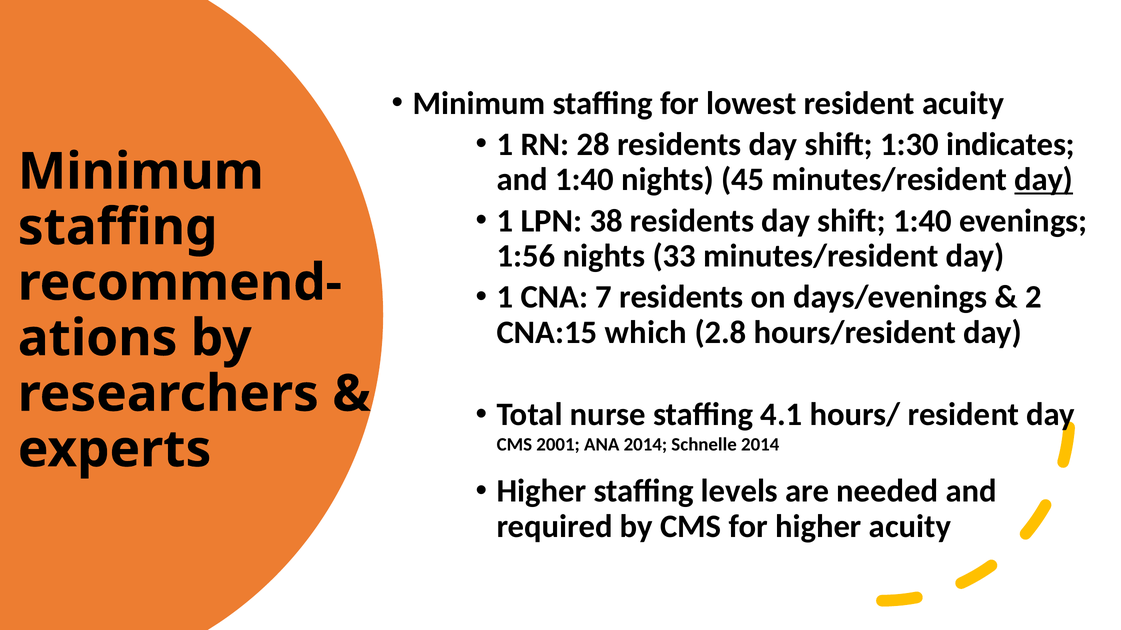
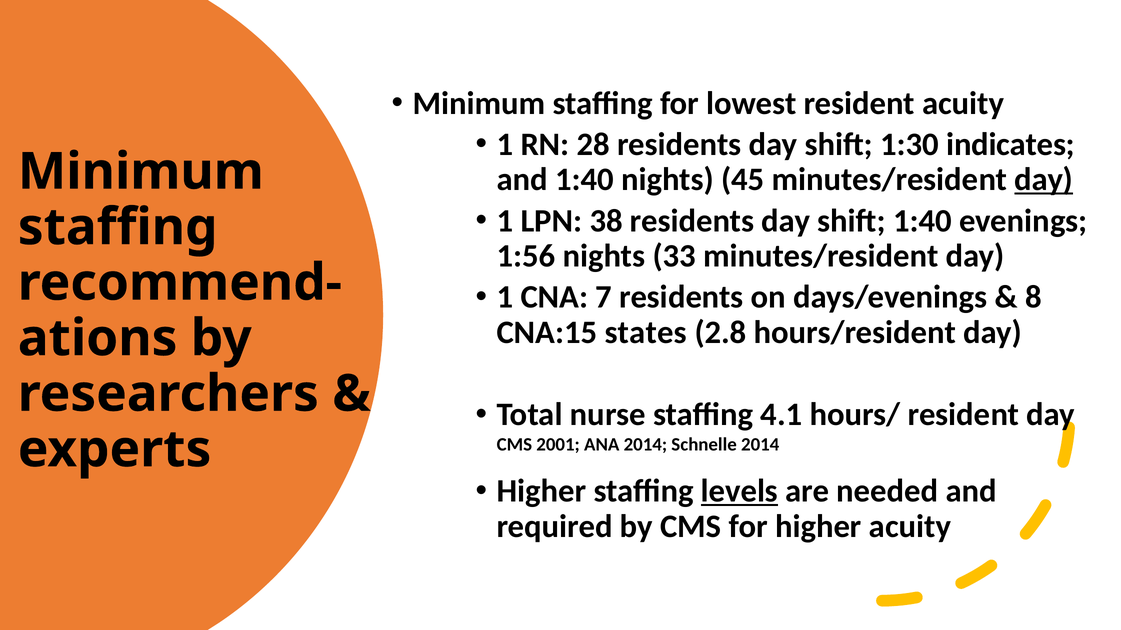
2: 2 -> 8 (1033, 297)
which: which -> states (646, 333)
levels underline: none -> present (739, 491)
